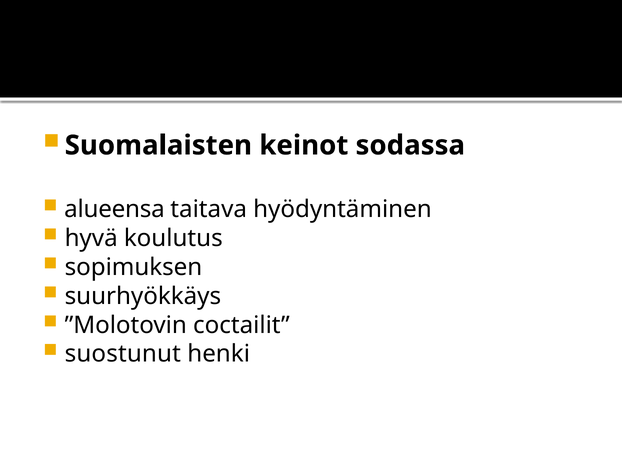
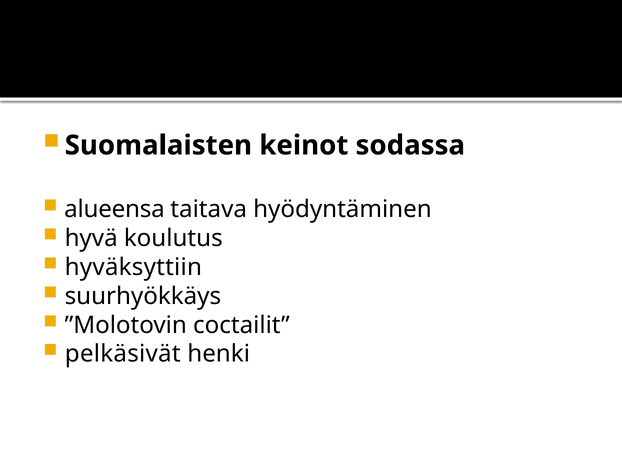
sopimuksen: sopimuksen -> hyväksyttiin (133, 267)
suostunut: suostunut -> pelkäsivät (123, 354)
